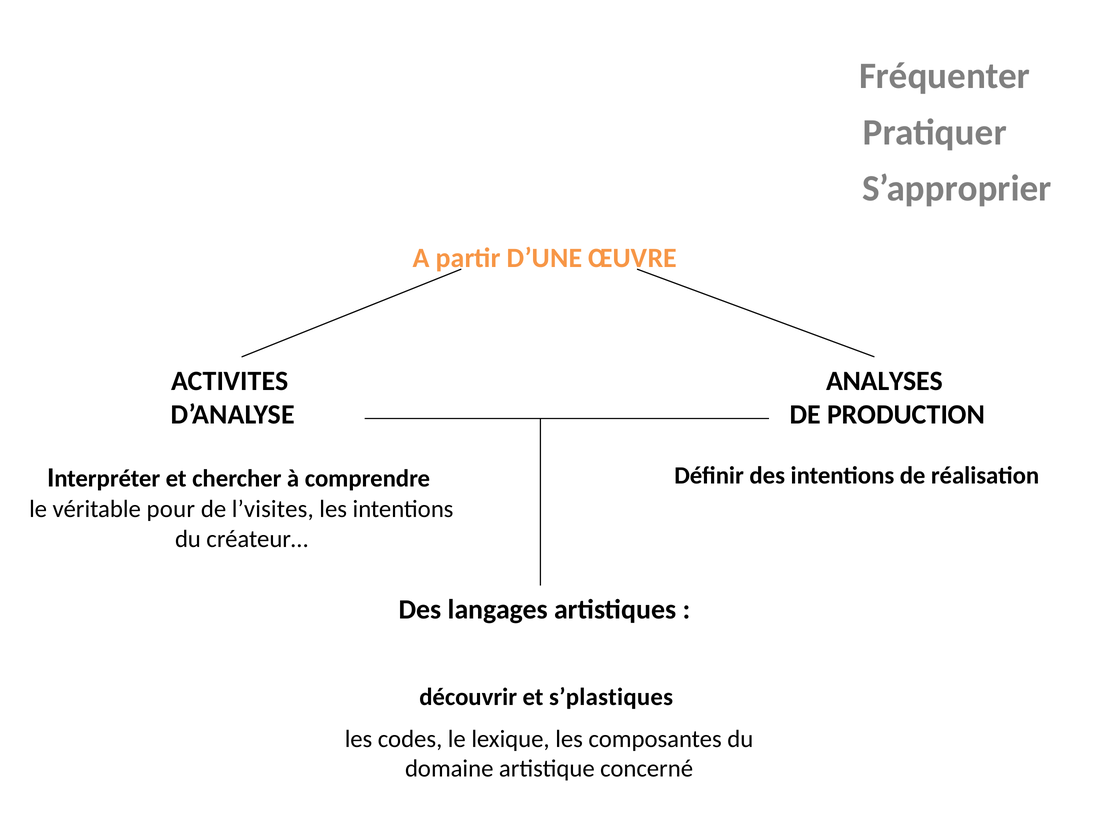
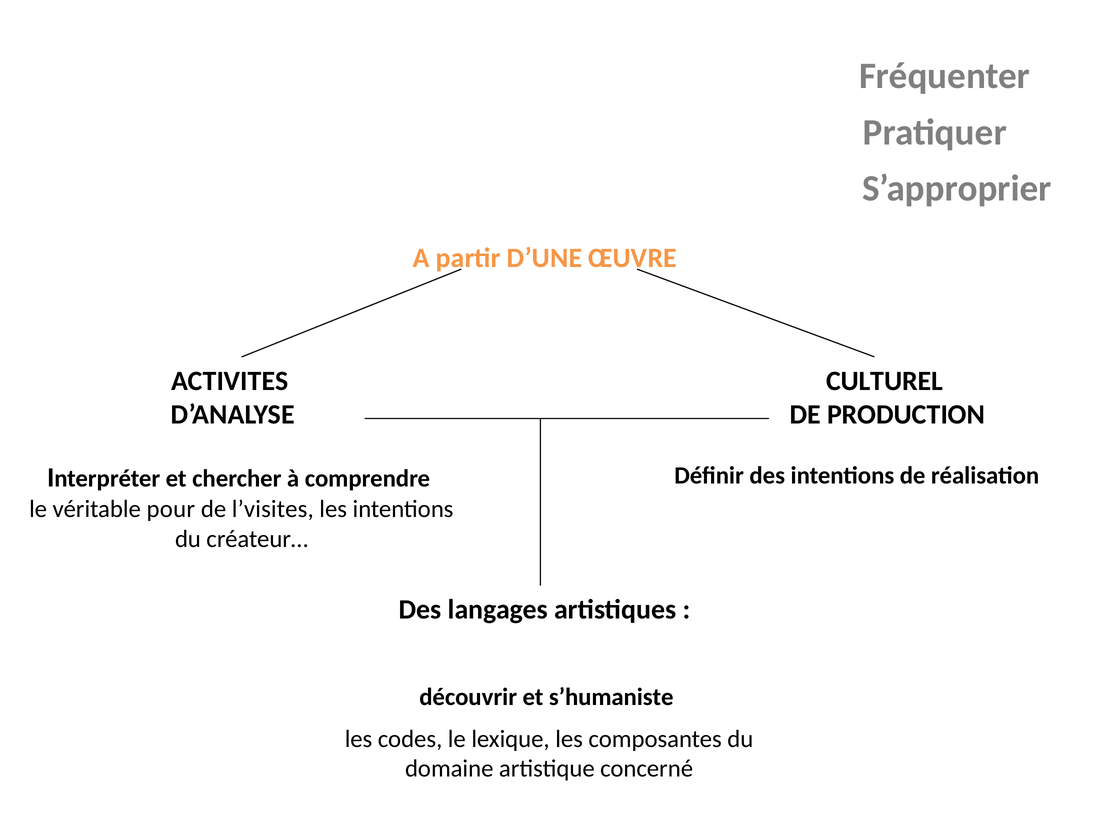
ANALYSES: ANALYSES -> CULTUREL (885, 381)
s’plastiques: s’plastiques -> s’humaniste (611, 697)
